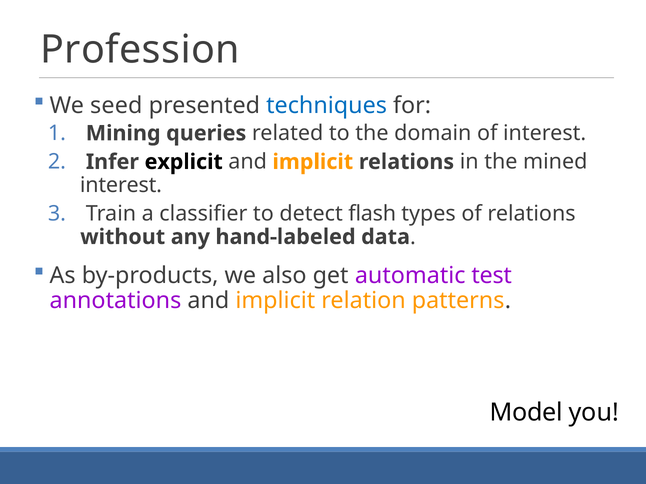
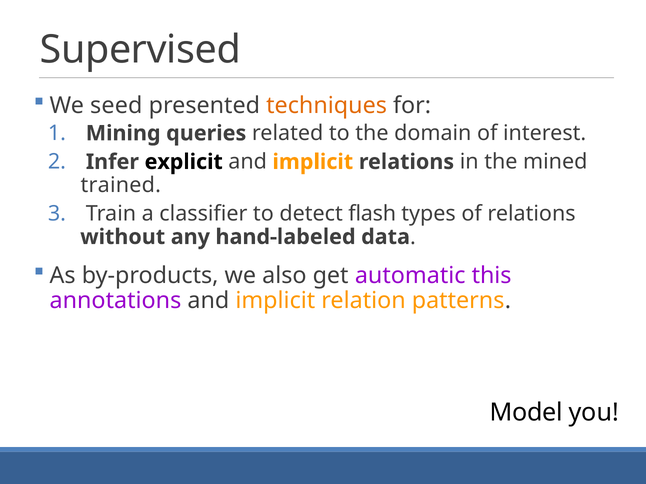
Profession: Profession -> Supervised (140, 50)
techniques colour: blue -> orange (327, 106)
interest: interest -> trained (121, 185)
test: test -> this (492, 276)
